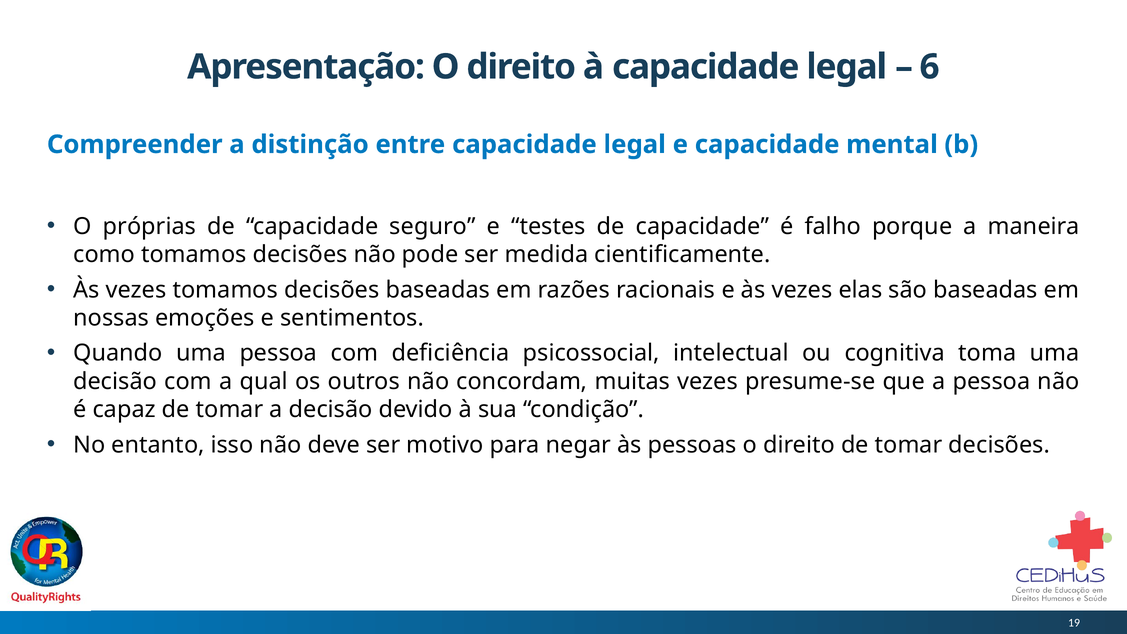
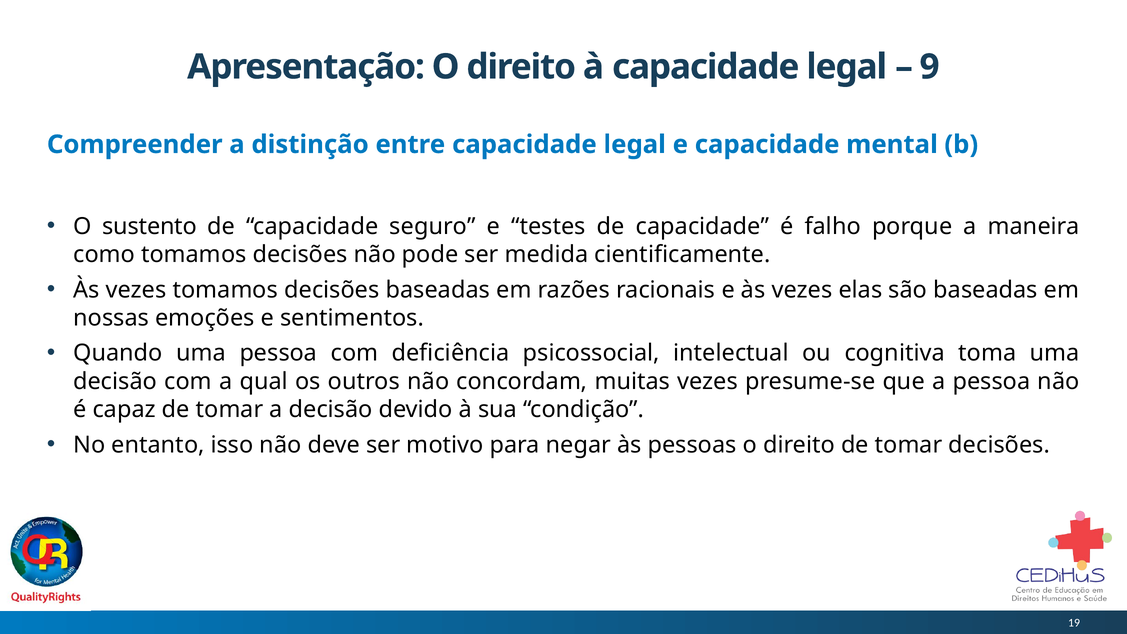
6: 6 -> 9 (930, 67)
próprias: próprias -> sustento (150, 226)
